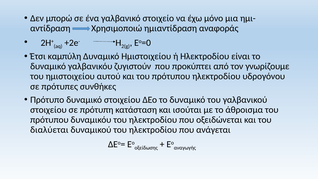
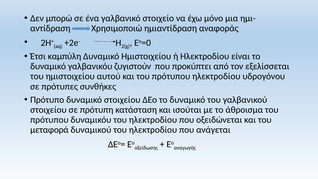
γνωρίζουμε: γνωρίζουμε -> εξελίσσεται (267, 66)
διαλύεται: διαλύεται -> μεταφορά (49, 130)
